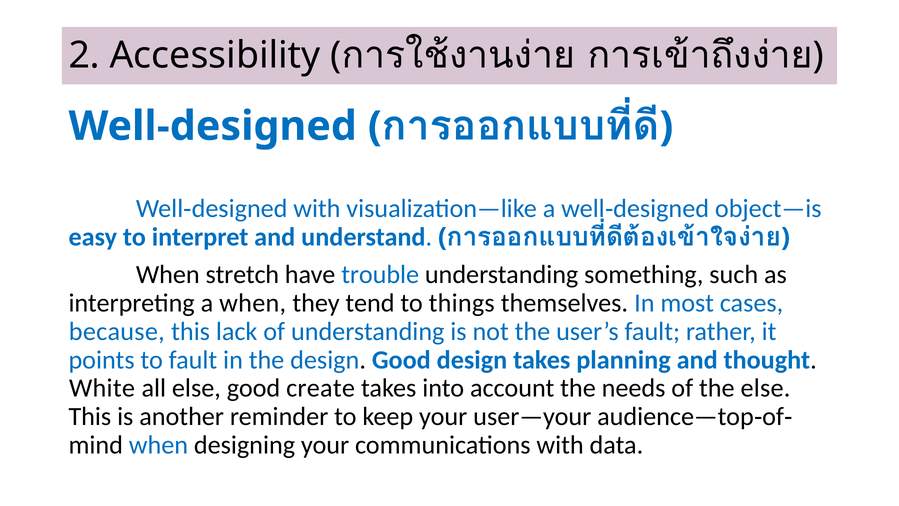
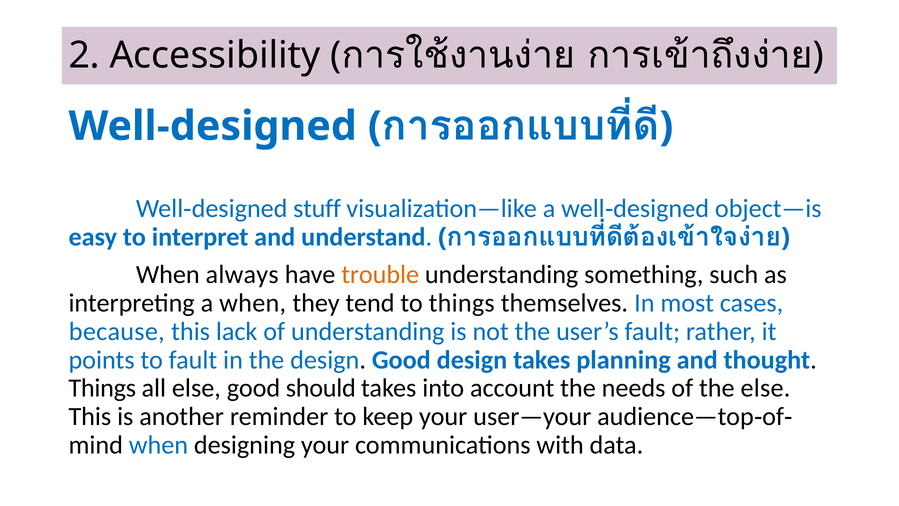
with: with -> stuff (317, 209)
stretch: stretch -> always (242, 275)
trouble colour: blue -> orange (380, 275)
White: White -> Things (102, 388)
create: create -> should (321, 388)
